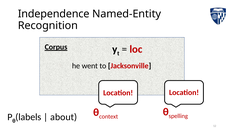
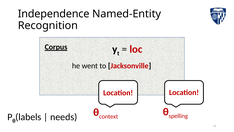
about: about -> needs (64, 117)
